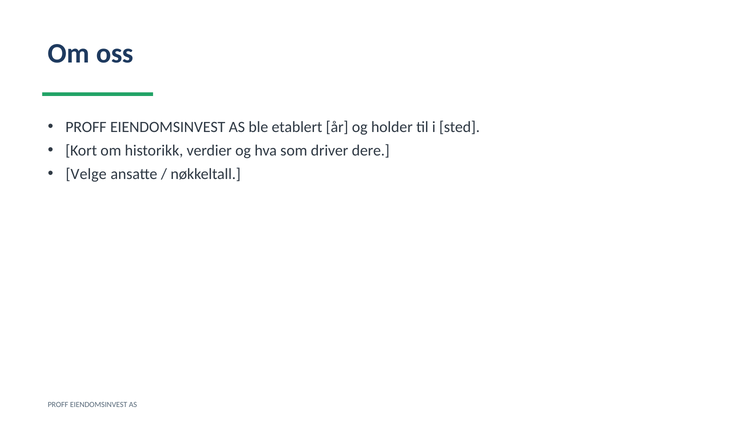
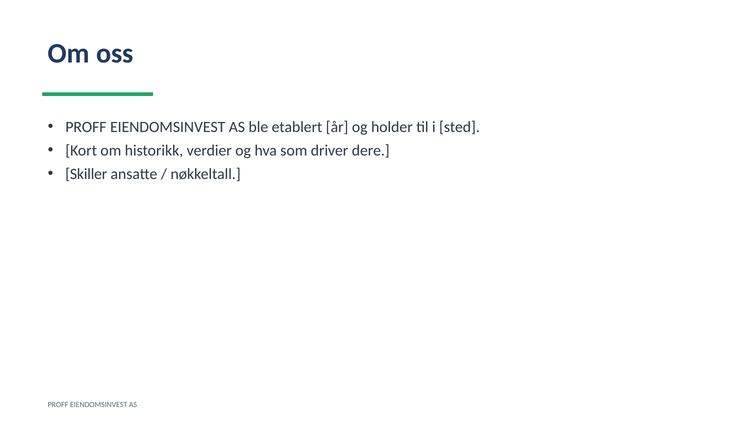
Velge: Velge -> Skiller (86, 174)
